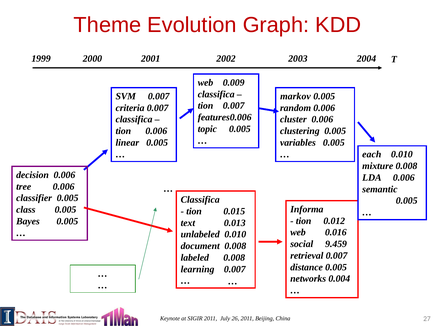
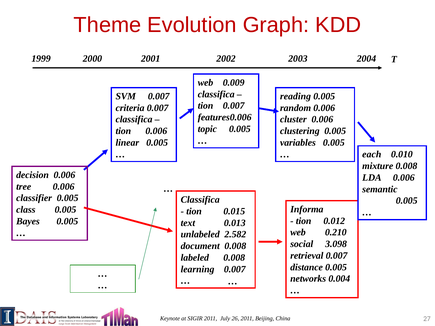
markov: markov -> reading (295, 96)
0.016: 0.016 -> 0.210 (336, 233)
unlabeled 0.010: 0.010 -> 2.582 (235, 235)
9.459: 9.459 -> 3.098 (336, 244)
